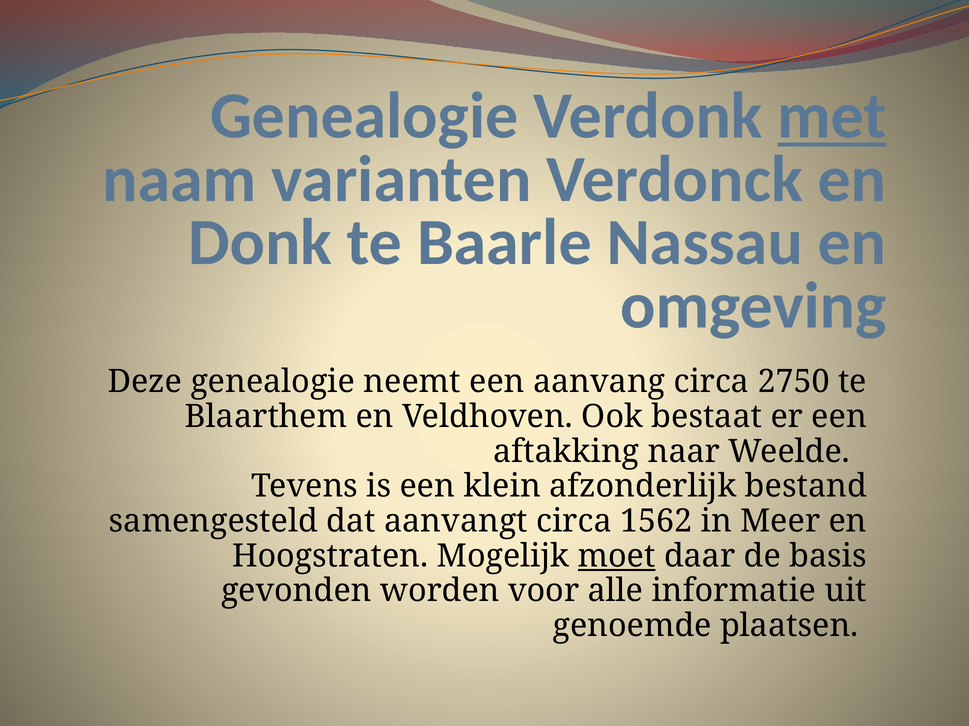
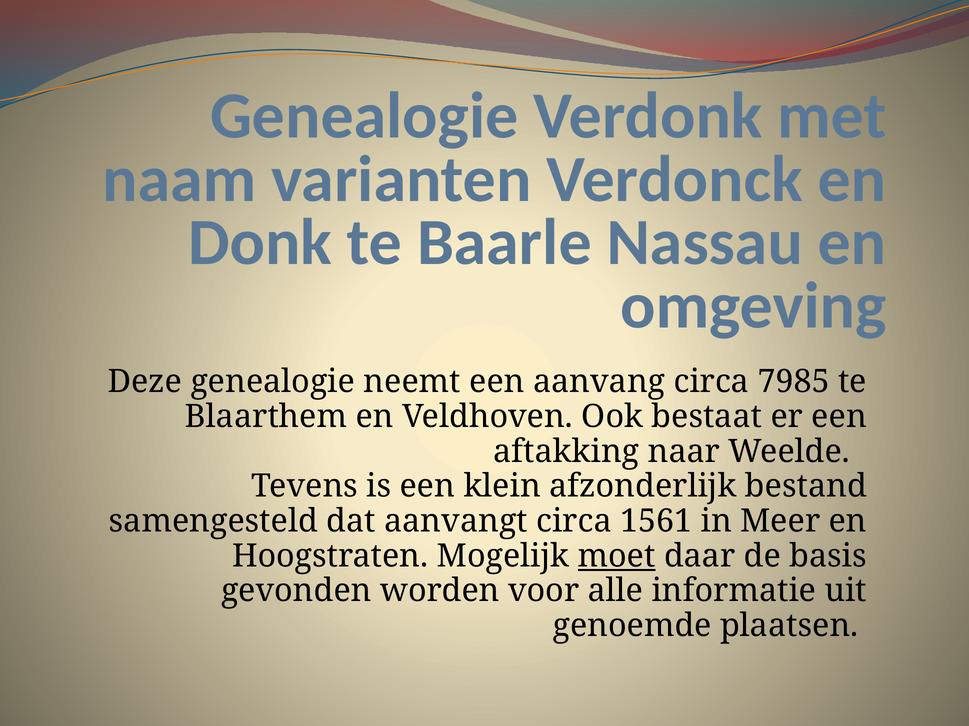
met underline: present -> none (832, 116)
2750: 2750 -> 7985 (794, 382)
1562: 1562 -> 1561 (656, 522)
